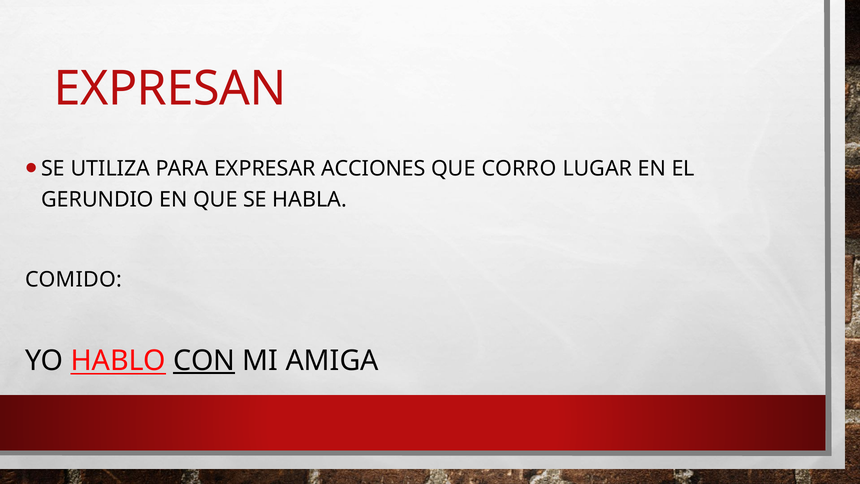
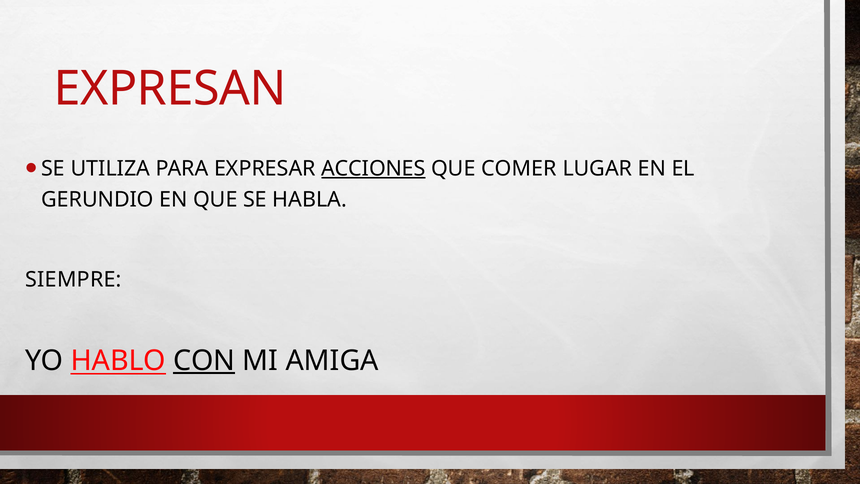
ACCIONES underline: none -> present (374, 168)
CORRO: CORRO -> COMER (519, 168)
COMIDO: COMIDO -> SIEMPRE (73, 279)
